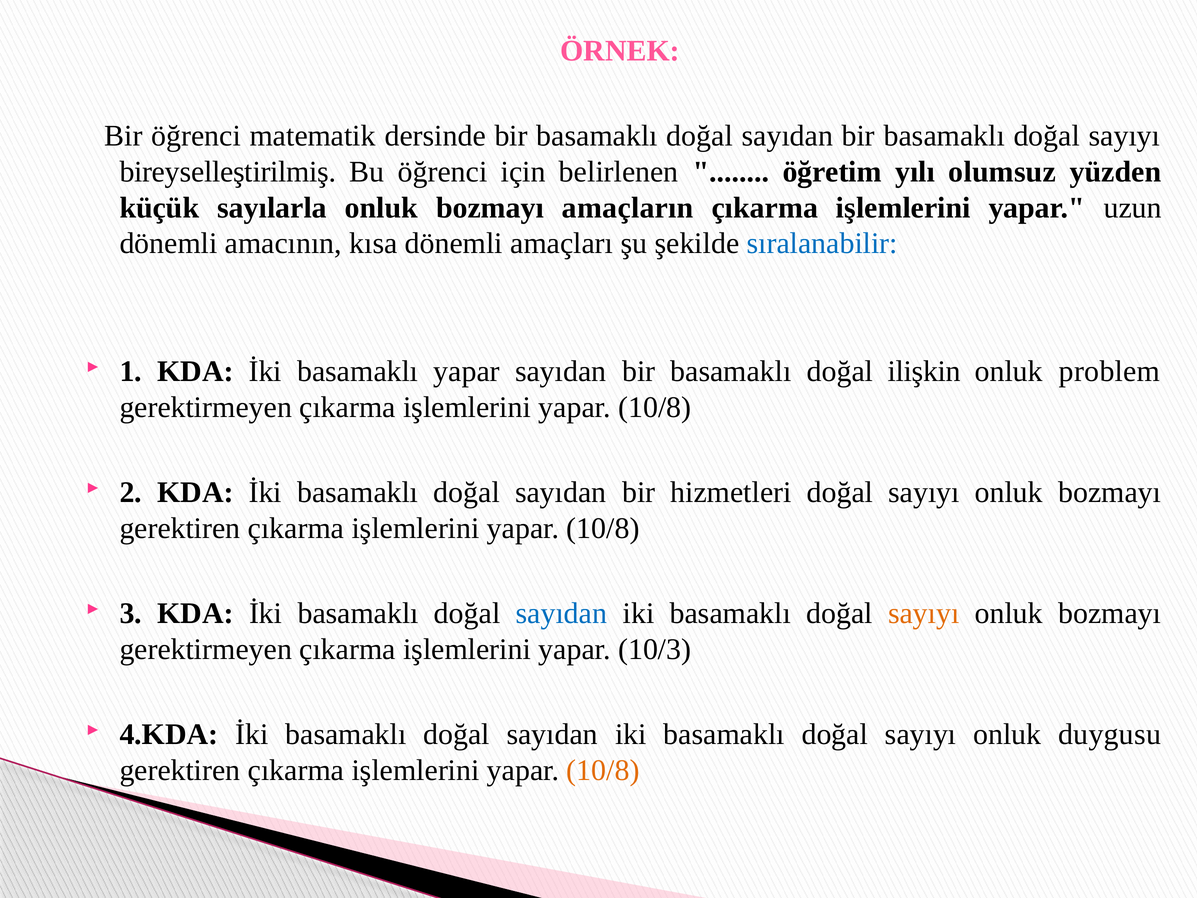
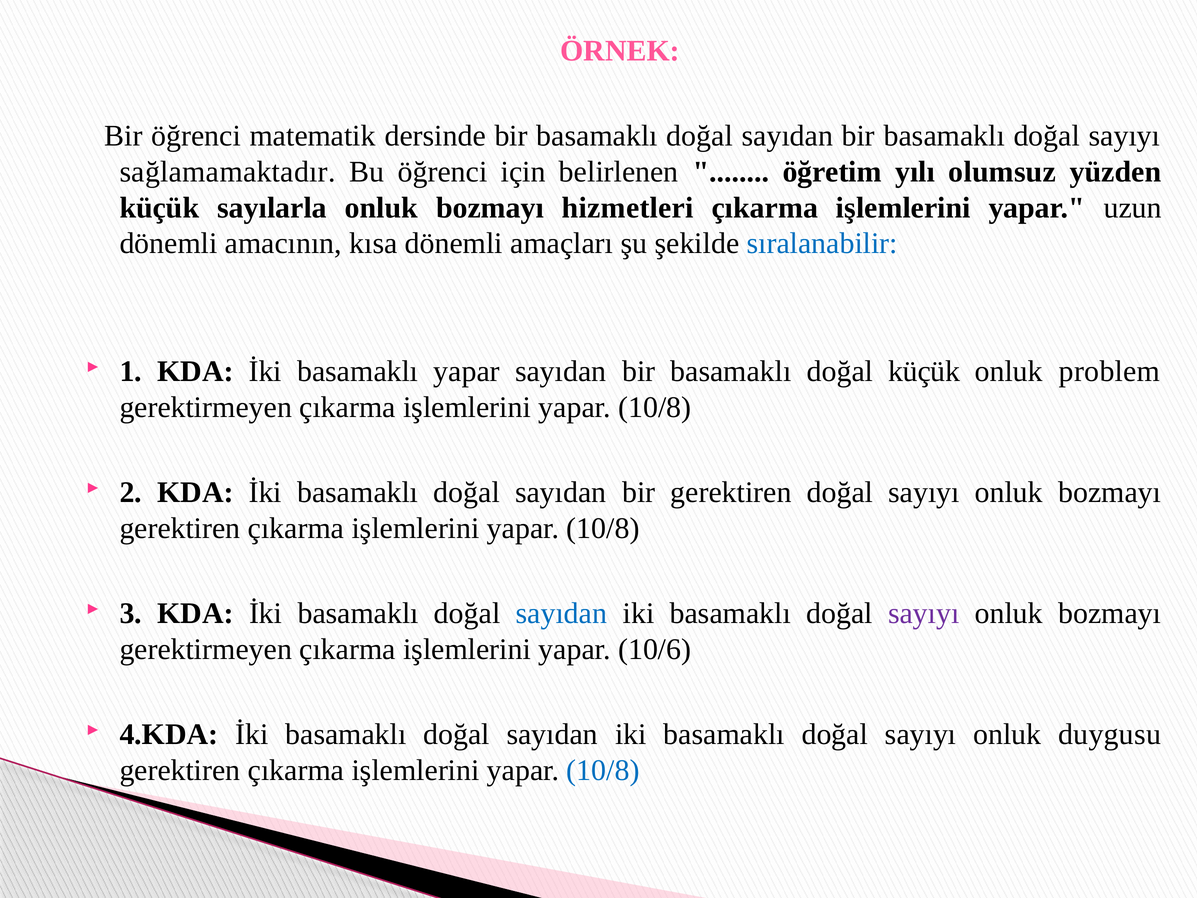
bireyselleştirilmiş: bireyselleştirilmiş -> sağlamamaktadır (228, 172)
amaçların: amaçların -> hizmetleri (628, 208)
doğal ilişkin: ilişkin -> küçük (924, 371)
bir hizmetleri: hizmetleri -> gerektiren (731, 492)
sayıyı colour: orange -> purple (924, 613)
10/3: 10/3 -> 10/6 (655, 649)
10/8 colour: orange -> blue (603, 770)
